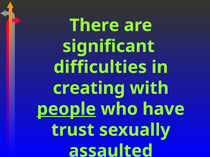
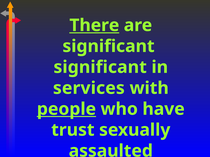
There underline: none -> present (94, 25)
difficulties: difficulties -> significant (100, 67)
creating: creating -> services (89, 88)
